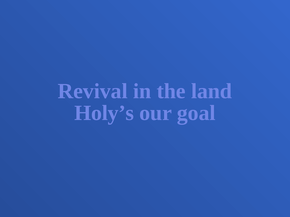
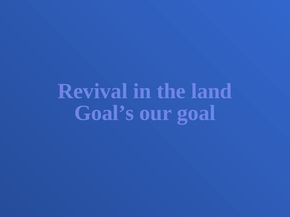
Holy’s: Holy’s -> Goal’s (104, 113)
